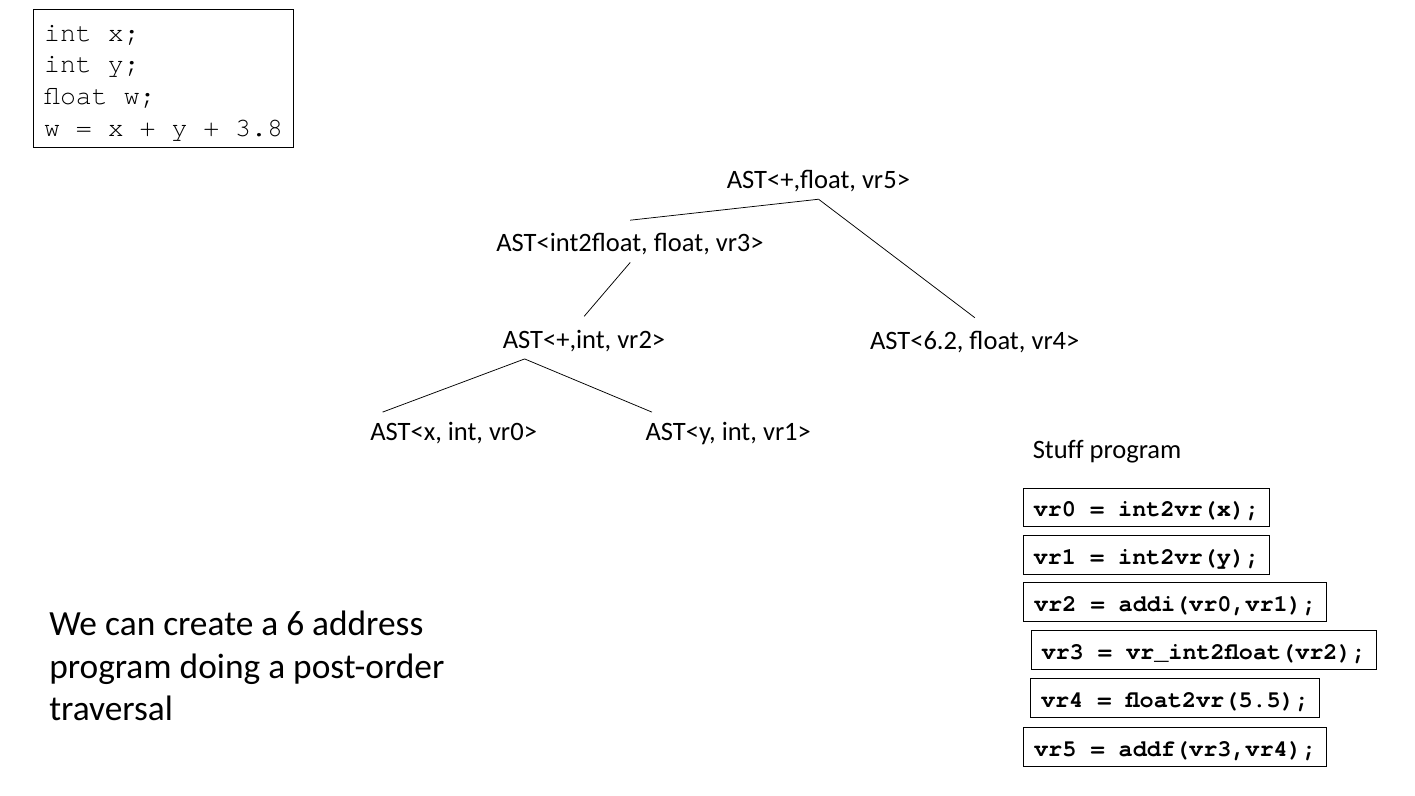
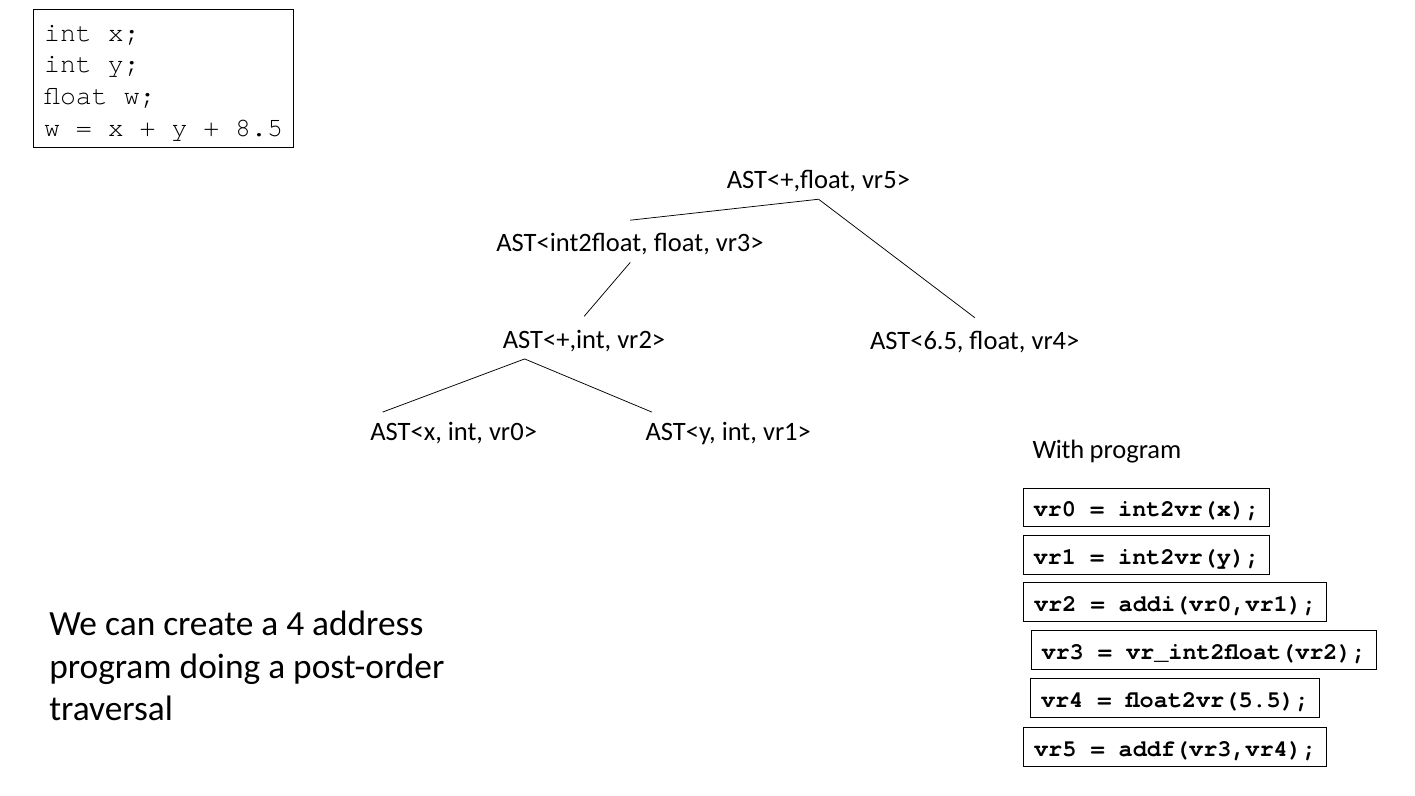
3.8: 3.8 -> 8.5 (259, 128)
AST<6.2: AST<6.2 -> AST<6.5 (917, 341)
Stuff: Stuff -> With (1058, 450)
6: 6 -> 4 (295, 624)
